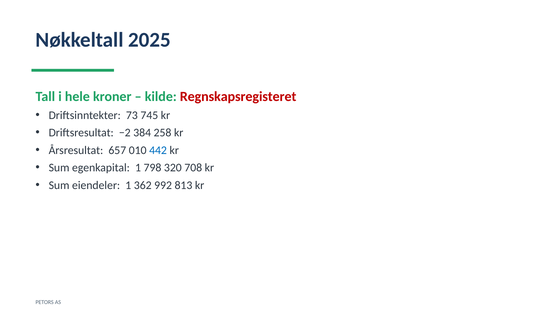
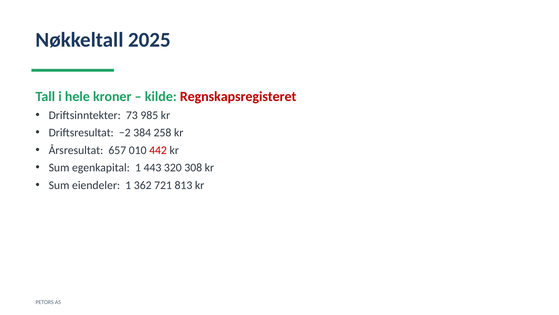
745: 745 -> 985 (149, 115)
442 colour: blue -> red (158, 150)
798: 798 -> 443 (152, 167)
708: 708 -> 308 (193, 167)
992: 992 -> 721 (163, 185)
